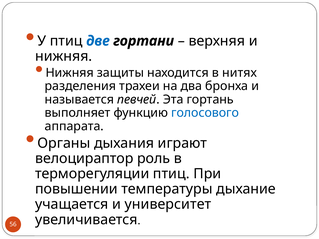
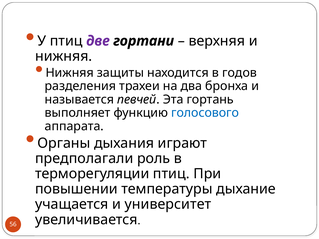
две colour: blue -> purple (98, 41)
нитях: нитях -> годов (240, 73)
велоцираптор: велоцираптор -> предполагали (84, 159)
